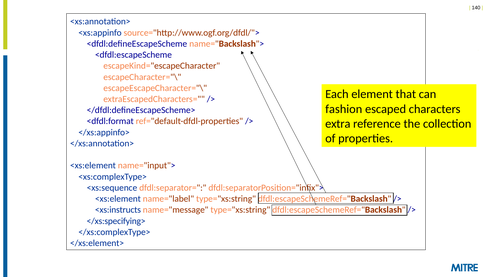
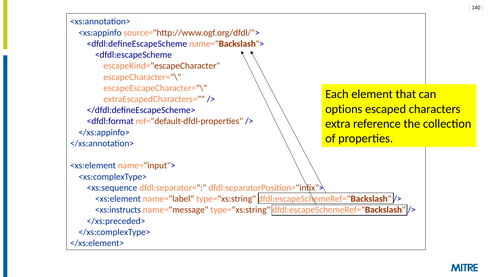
fashion: fashion -> options (344, 109)
</xs:specifying>: </xs:specifying> -> </xs:preceded> (116, 221)
